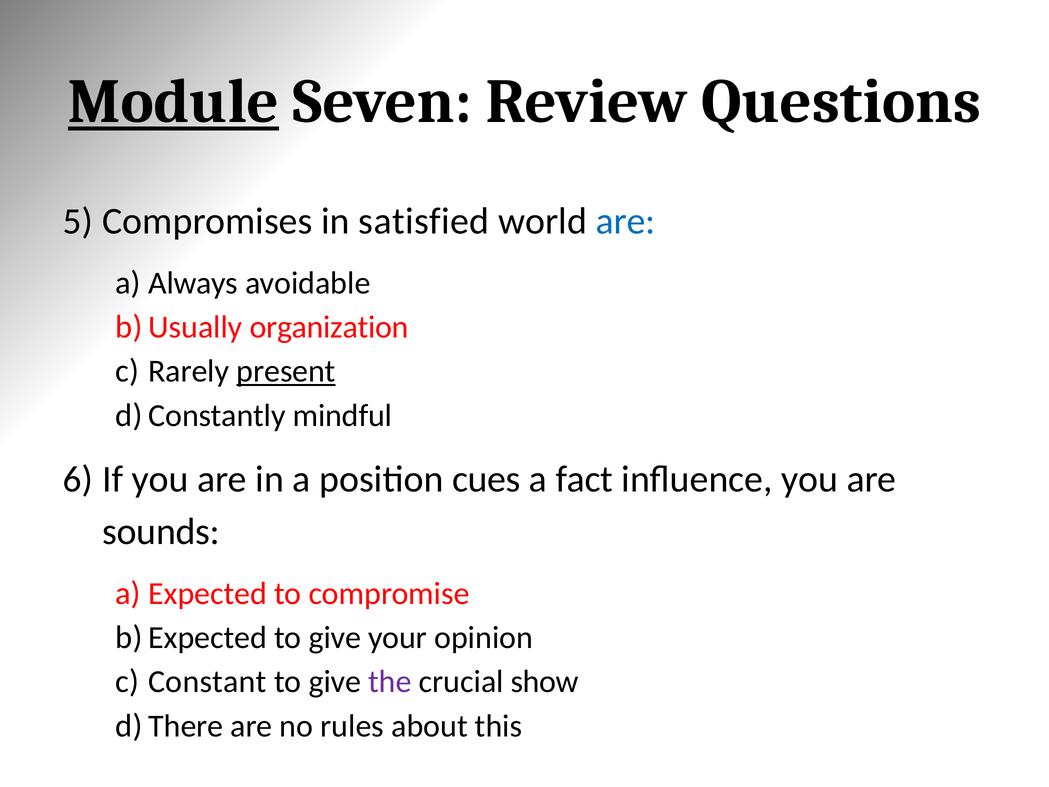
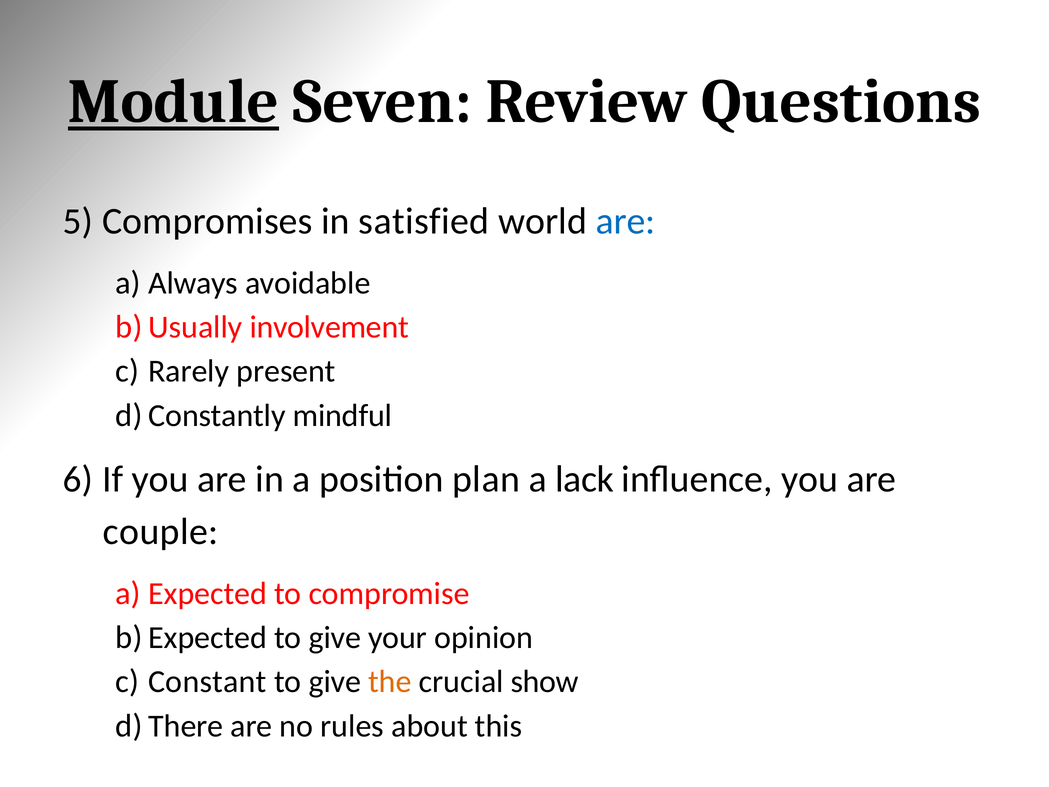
organization: organization -> involvement (329, 327)
present underline: present -> none (286, 371)
cues: cues -> plan (486, 479)
fact: fact -> lack (584, 479)
sounds: sounds -> couple (161, 531)
the colour: purple -> orange (390, 682)
